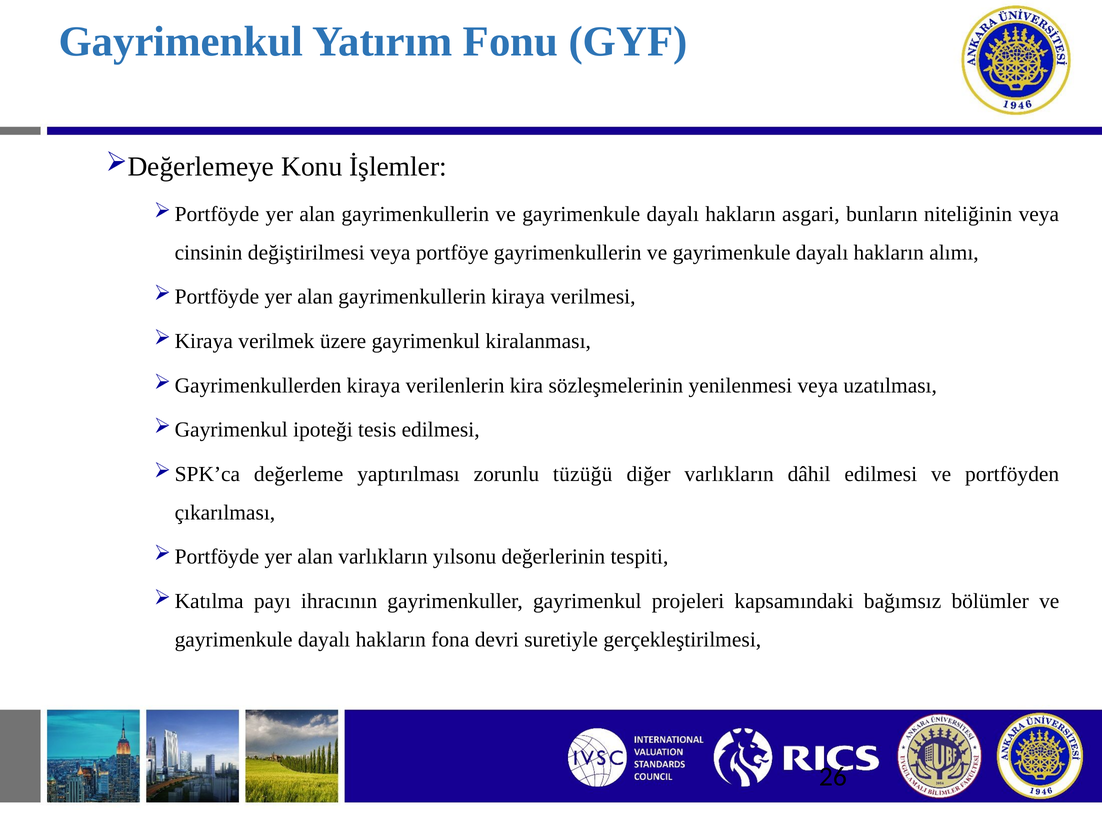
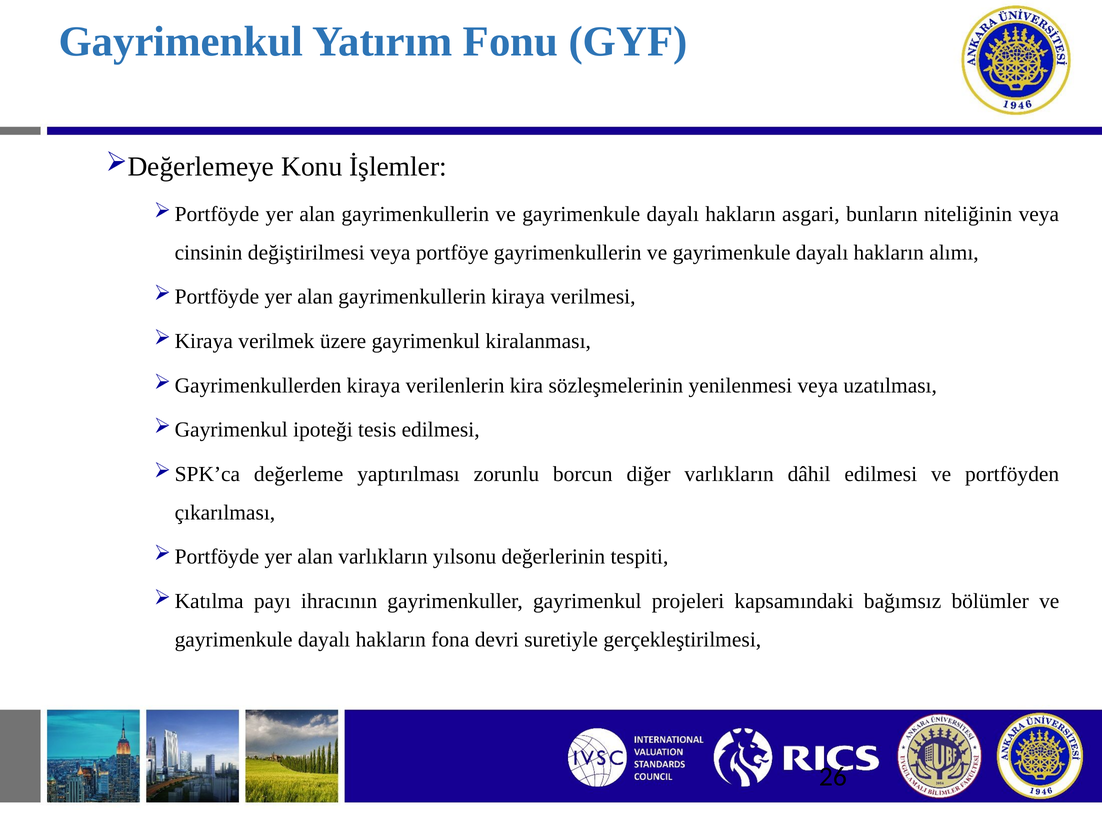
tüzüğü: tüzüğü -> borcun (583, 474)
